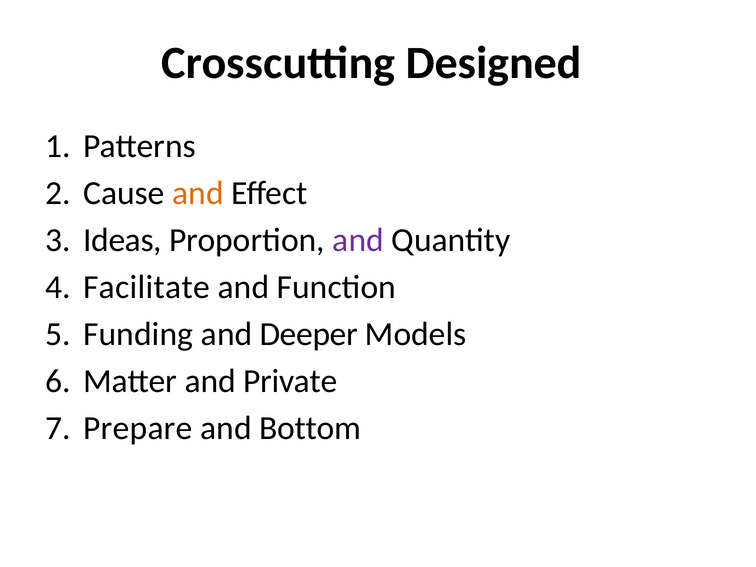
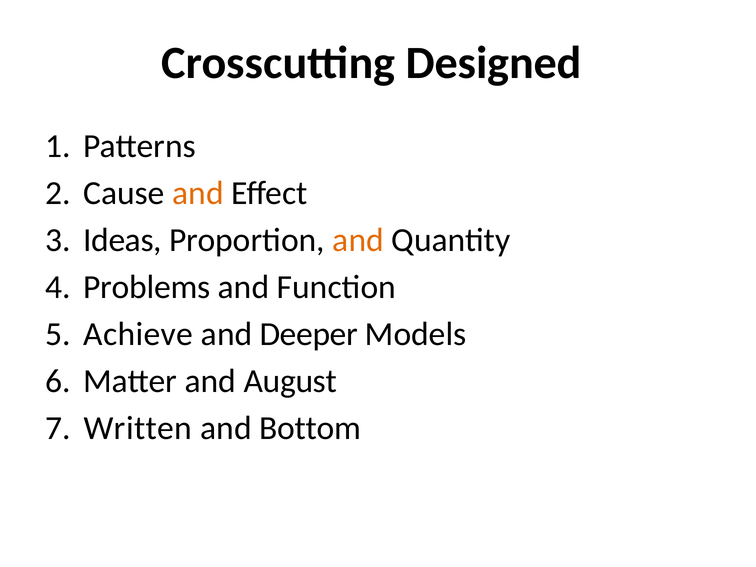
and colour: purple -> orange (358, 240)
Facilitate: Facilitate -> Problems (147, 287)
Funding: Funding -> Achieve (138, 334)
Private: Private -> August (290, 381)
Prepare: Prepare -> Written (138, 428)
